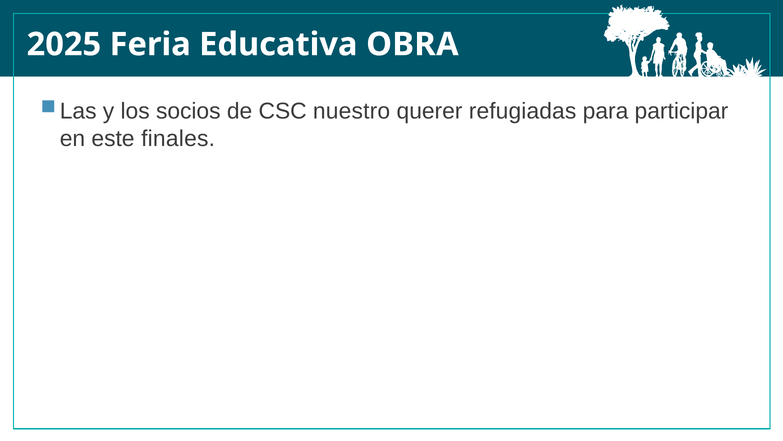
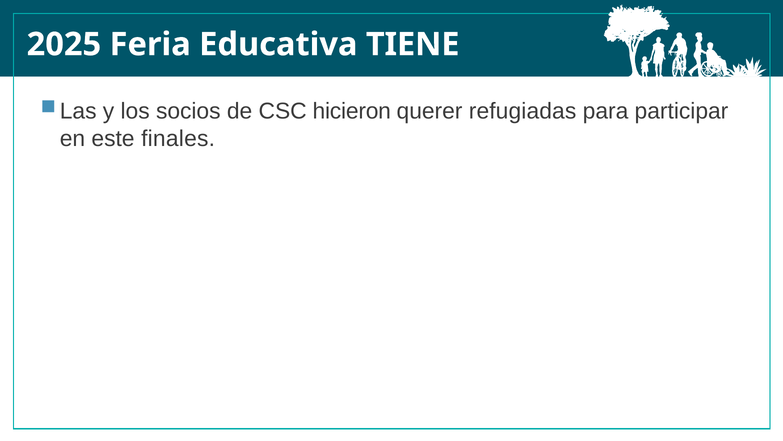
OBRA: OBRA -> TIENE (413, 44)
nuestro: nuestro -> hicieron (352, 111)
